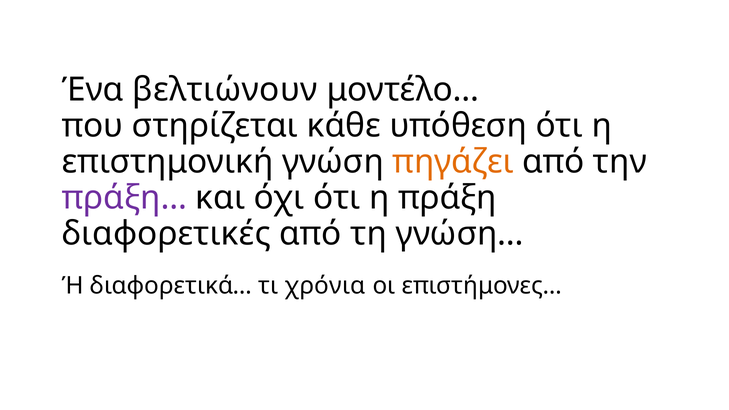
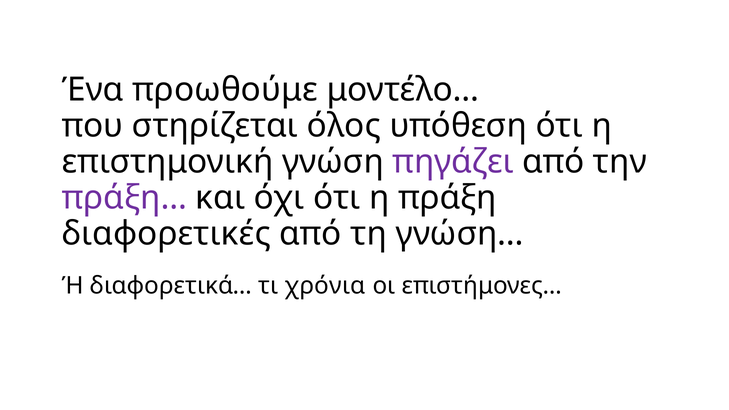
βελτιώνουν: βελτιώνουν -> προωθούμε (225, 90)
κάθε: κάθε -> όλος (344, 126)
πηγάζει colour: orange -> purple (453, 162)
